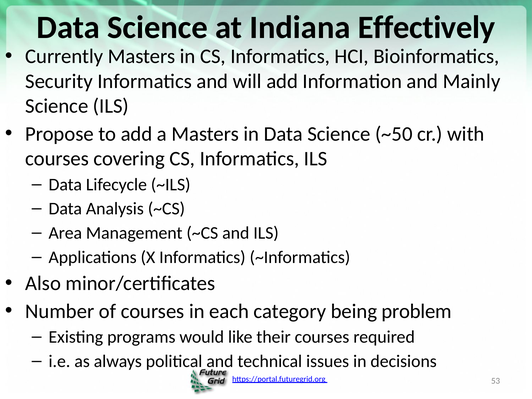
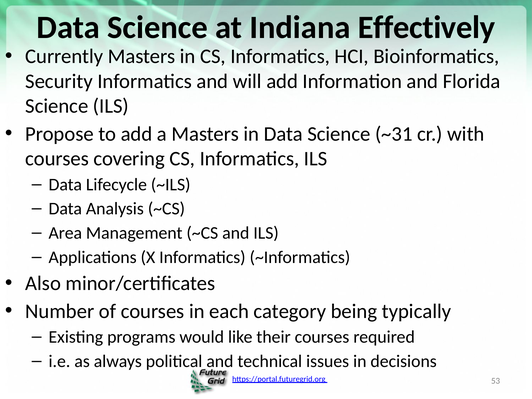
Mainly: Mainly -> Florida (472, 81)
~50: ~50 -> ~31 (394, 134)
problem: problem -> typically (417, 311)
